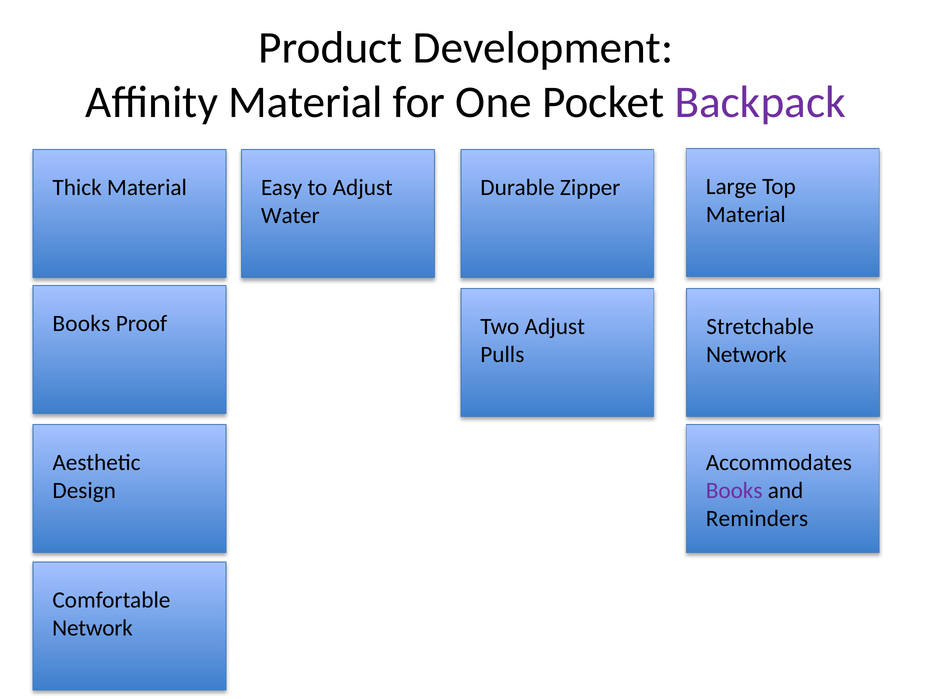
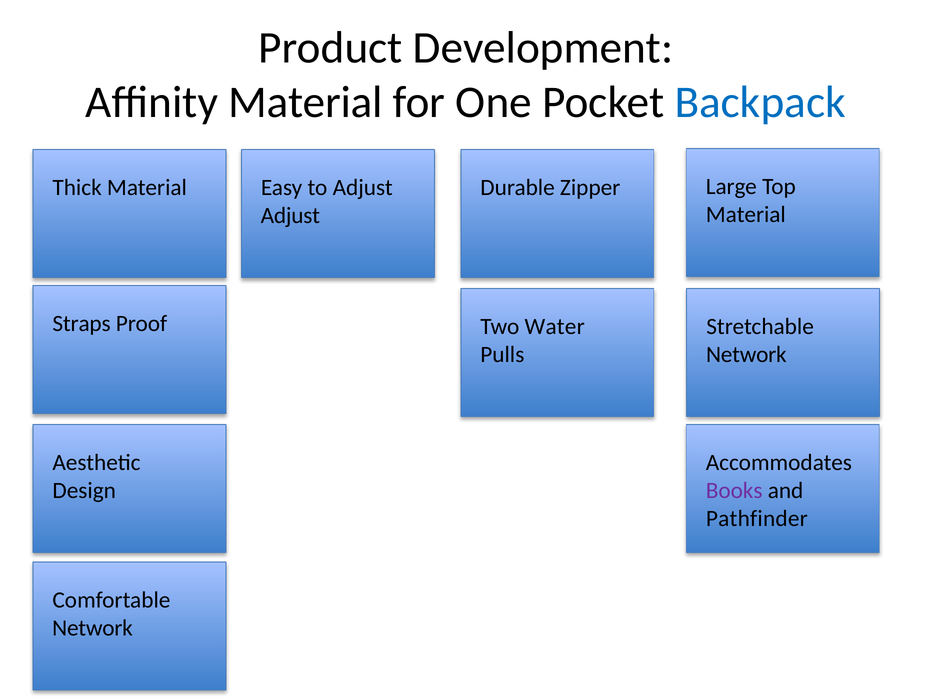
Backpack colour: purple -> blue (760, 102)
Water: Water -> Adjust (290, 216)
Books: Books -> Straps (82, 324)
Two Adjust: Adjust -> Water (555, 327)
Reminders: Reminders -> Pathfinder (757, 518)
